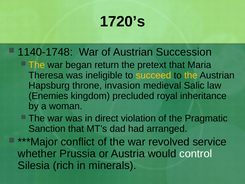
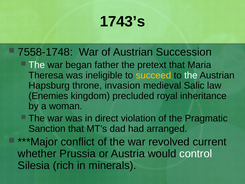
1720’s: 1720’s -> 1743’s (123, 21)
1140-1748: 1140-1748 -> 7558-1748 (45, 52)
The colour: yellow -> white (37, 65)
return: return -> father (107, 65)
the colour: yellow -> white (191, 75)
service: service -> current (210, 142)
